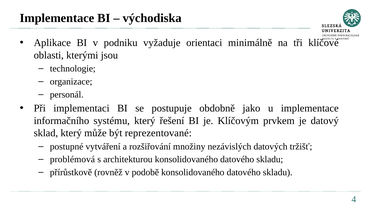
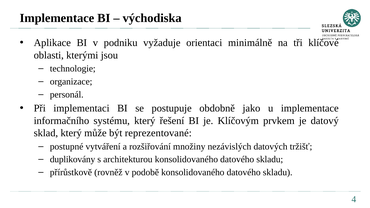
problémová: problémová -> duplikovány (73, 160)
